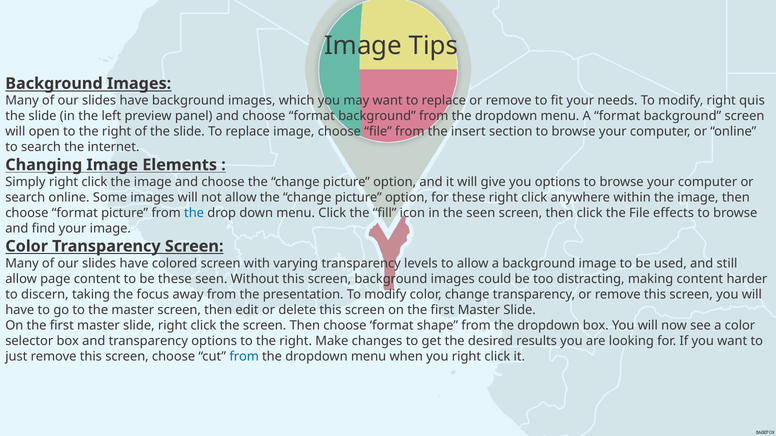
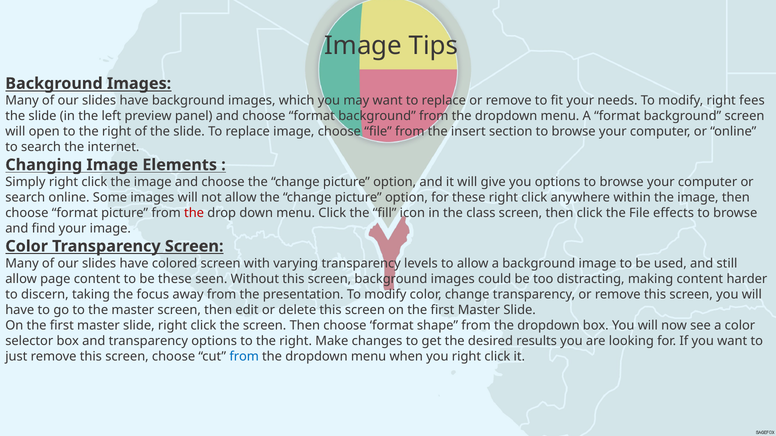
quis: quis -> fees (752, 101)
the colour: blue -> red (194, 213)
the seen: seen -> class (481, 213)
